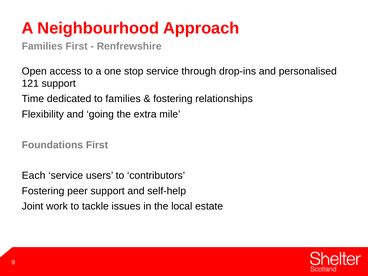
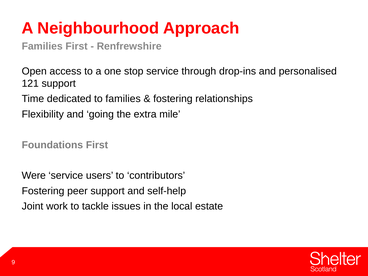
Each: Each -> Were (34, 176)
